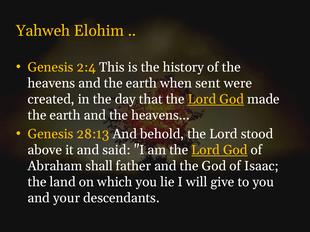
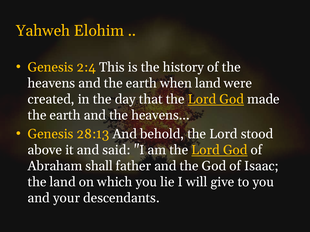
when sent: sent -> land (208, 83)
